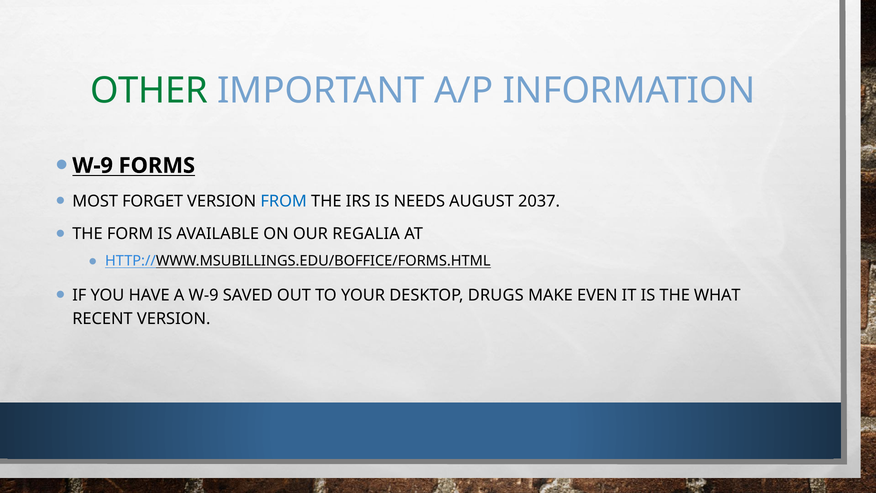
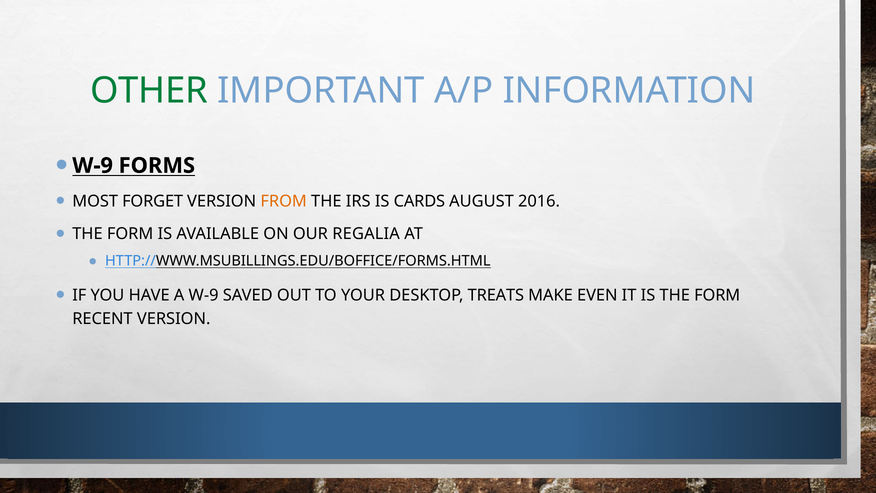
FROM colour: blue -> orange (284, 201)
NEEDS: NEEDS -> CARDS (419, 201)
2037: 2037 -> 2016 (539, 201)
DRUGS: DRUGS -> TREATS (496, 295)
IS THE WHAT: WHAT -> FORM (717, 295)
